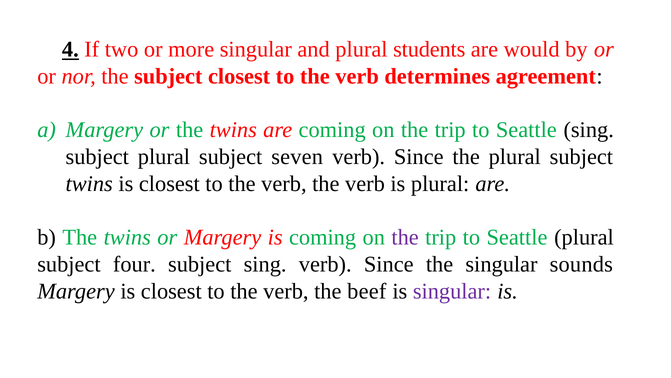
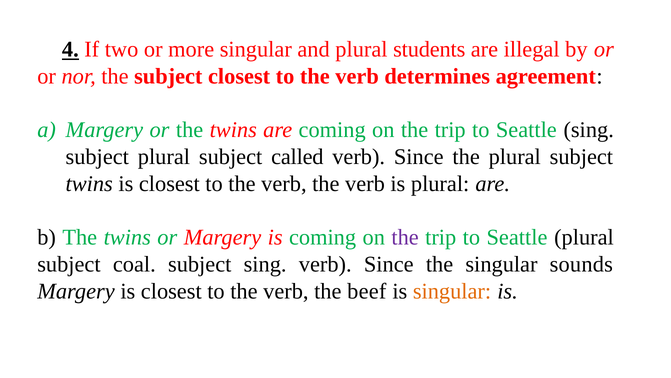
would: would -> illegal (532, 49)
seven: seven -> called (297, 157)
four: four -> coal (134, 264)
singular colour: purple -> orange (452, 291)
